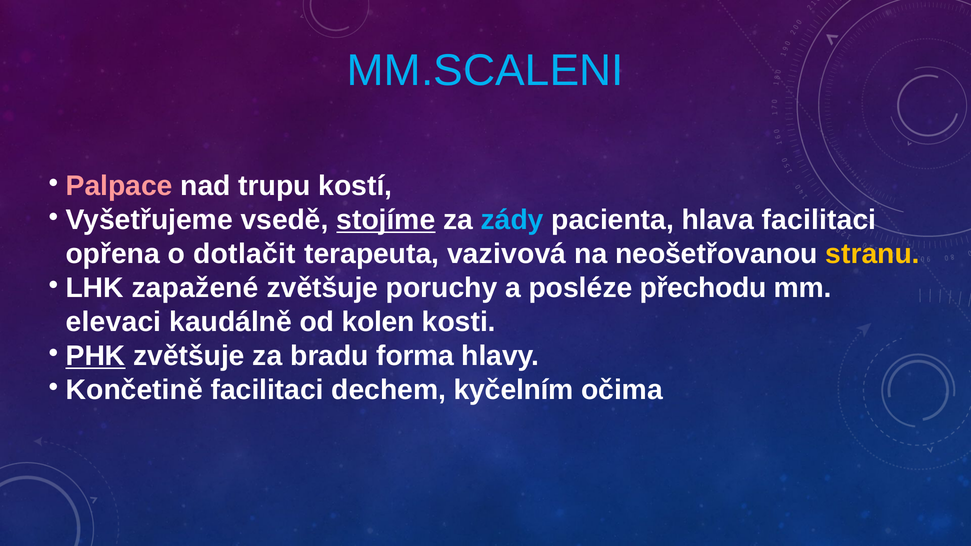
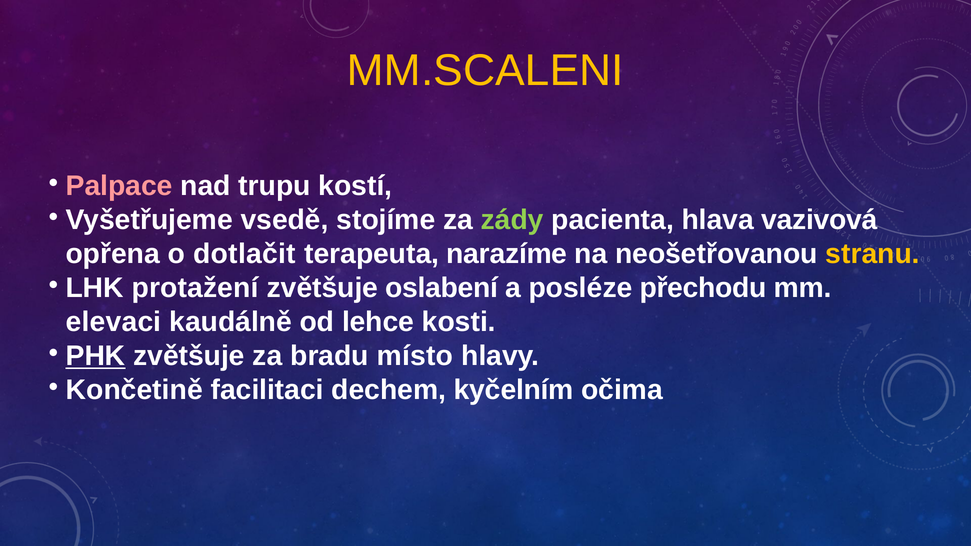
MM.SCALENI colour: light blue -> yellow (485, 70)
stojíme underline: present -> none (386, 220)
zády colour: light blue -> light green (512, 220)
hlava facilitaci: facilitaci -> vazivová (819, 220)
vazivová: vazivová -> narazíme (507, 254)
zapažené: zapažené -> protažení (195, 288)
poruchy: poruchy -> oslabení (442, 288)
kolen: kolen -> lehce (378, 322)
forma: forma -> místo (415, 356)
